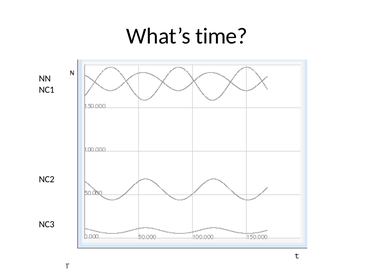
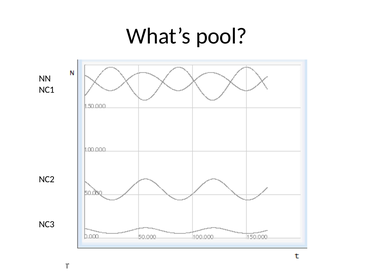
time: time -> pool (221, 36)
